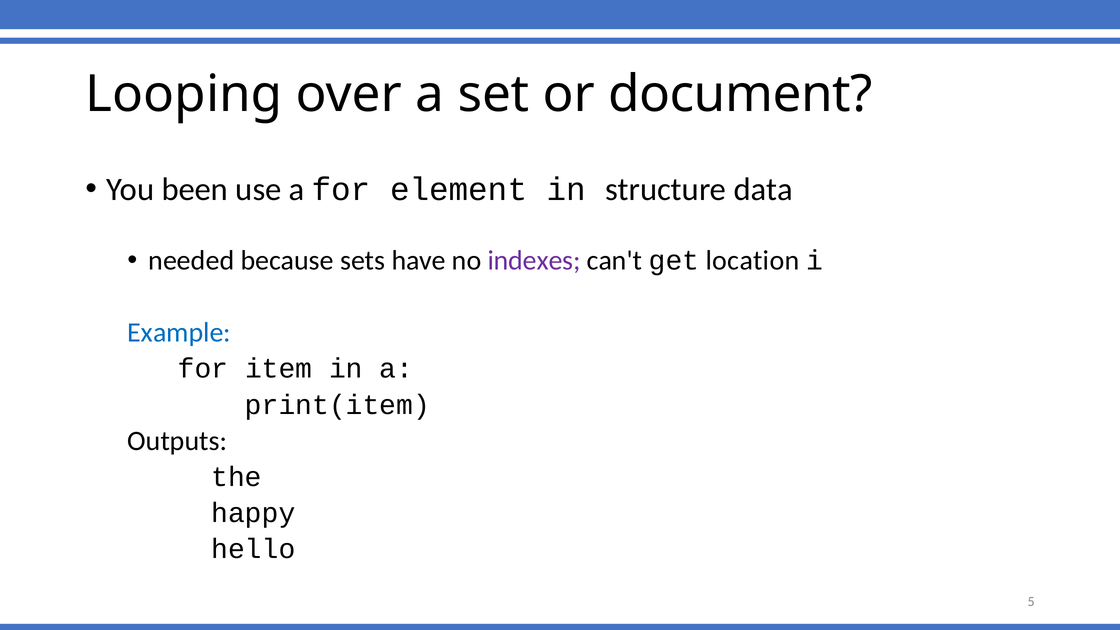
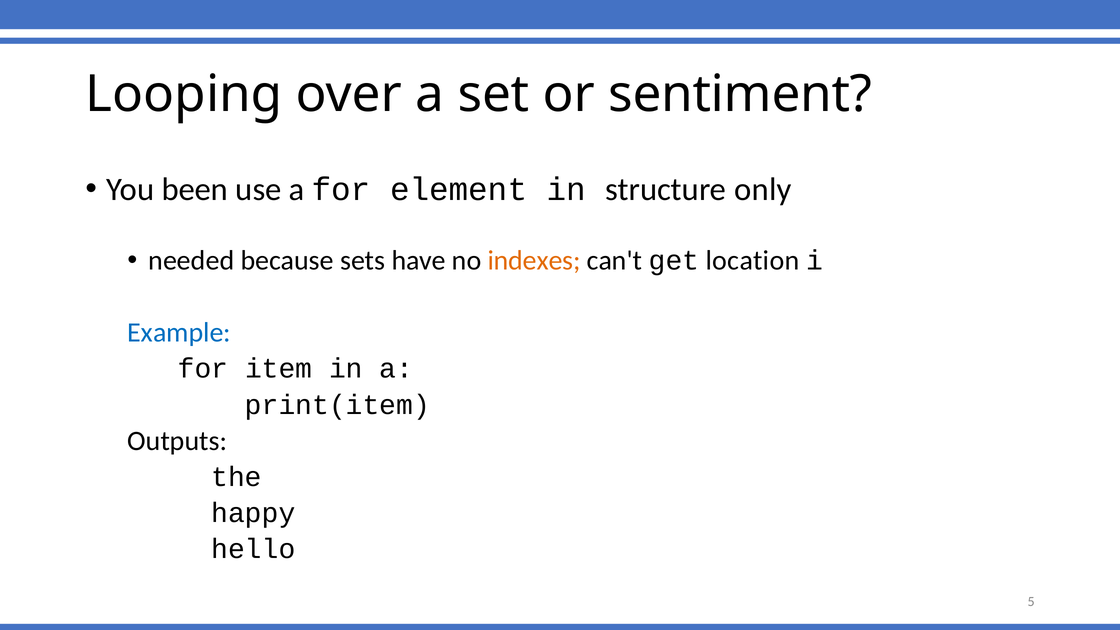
document: document -> sentiment (740, 94)
data: data -> only (763, 189)
indexes colour: purple -> orange (534, 261)
